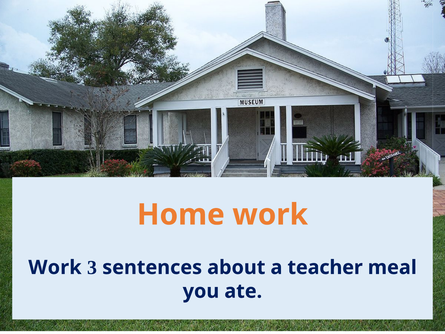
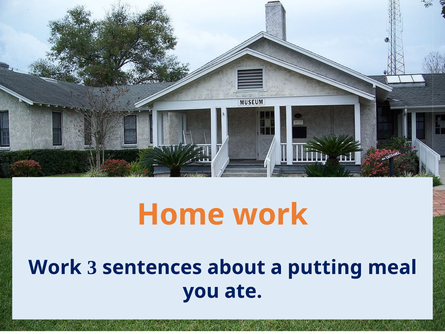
teacher: teacher -> putting (325, 267)
